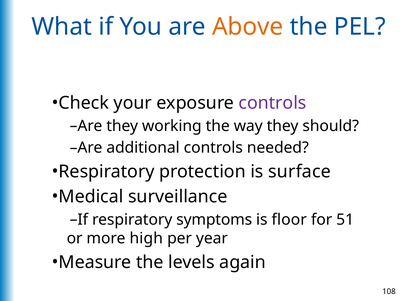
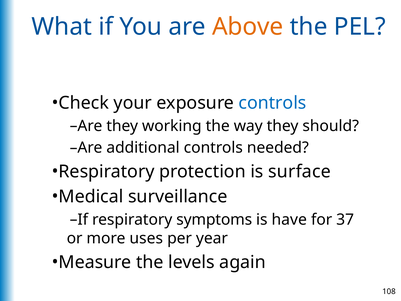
controls colour: purple -> blue (273, 103)
floor: floor -> have (289, 219)
51: 51 -> 37 (345, 219)
high: high -> uses (146, 238)
